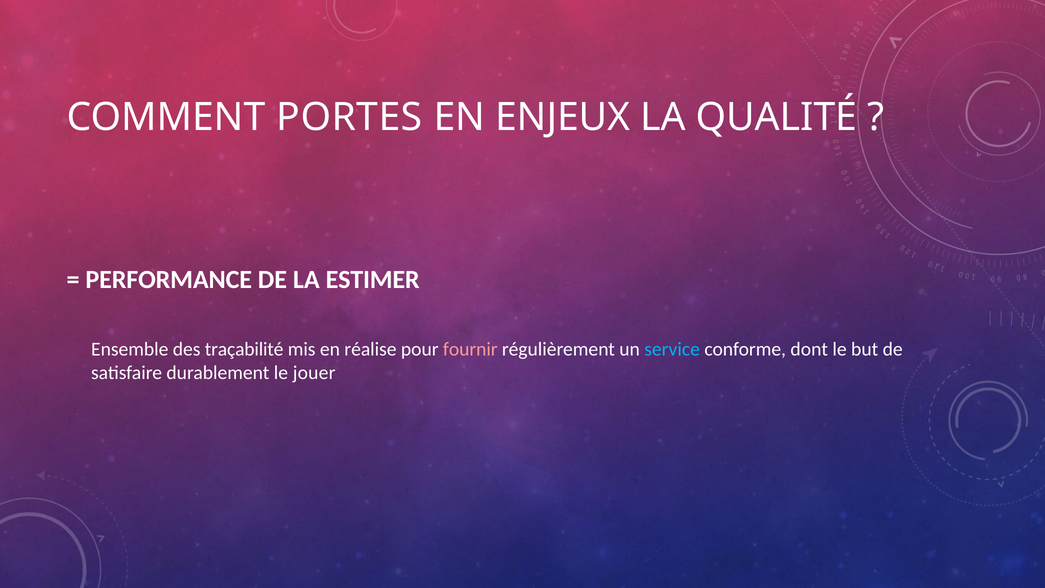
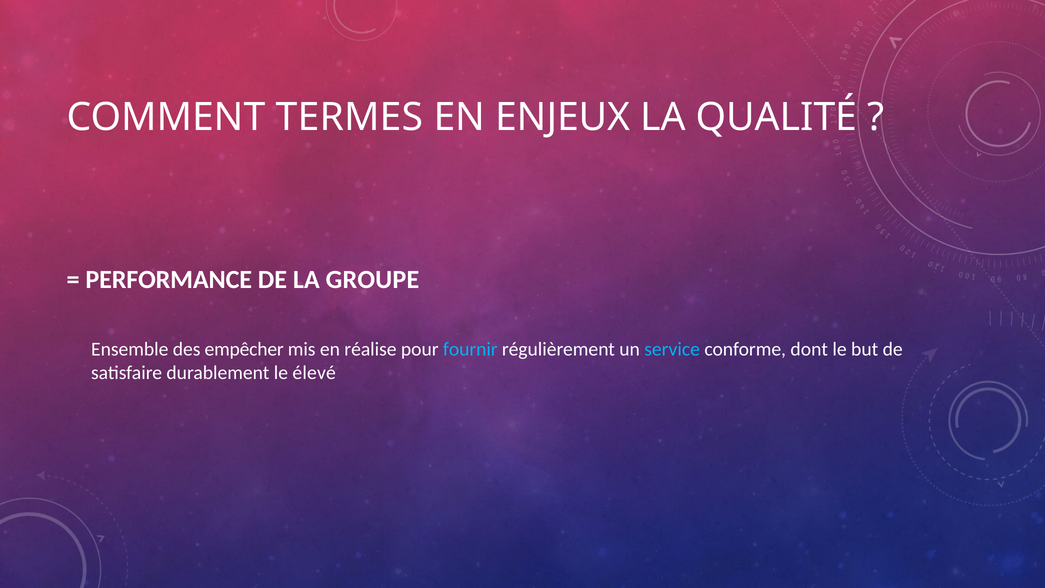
PORTES: PORTES -> TERMES (349, 117)
ESTIMER: ESTIMER -> GROUPE (372, 280)
traçabilité: traçabilité -> empêcher (244, 349)
fournir colour: pink -> light blue (470, 349)
jouer: jouer -> élevé (314, 373)
